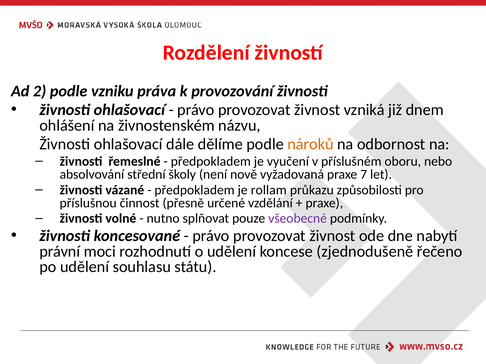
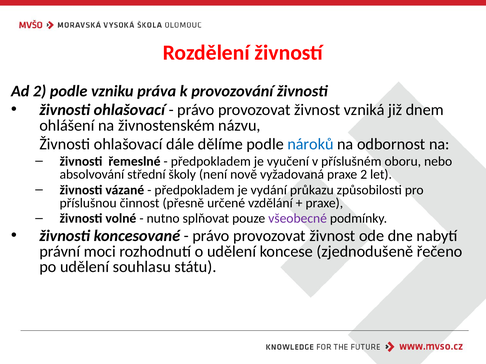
nároků colour: orange -> blue (310, 144)
praxe 7: 7 -> 2 (364, 175)
rollam: rollam -> vydání (269, 190)
